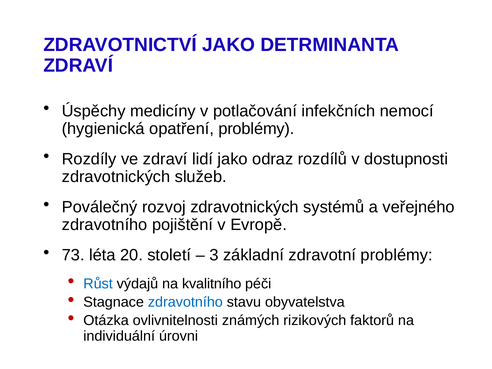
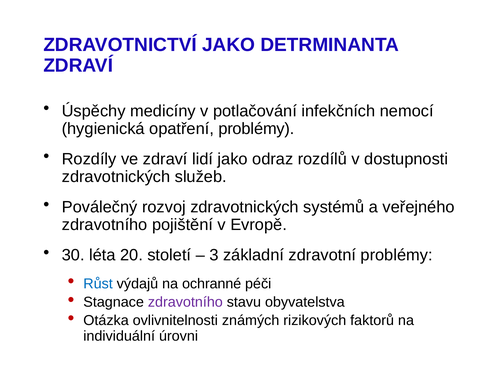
73: 73 -> 30 (73, 255)
kvalitního: kvalitního -> ochranné (212, 284)
zdravotního colour: blue -> purple (185, 302)
